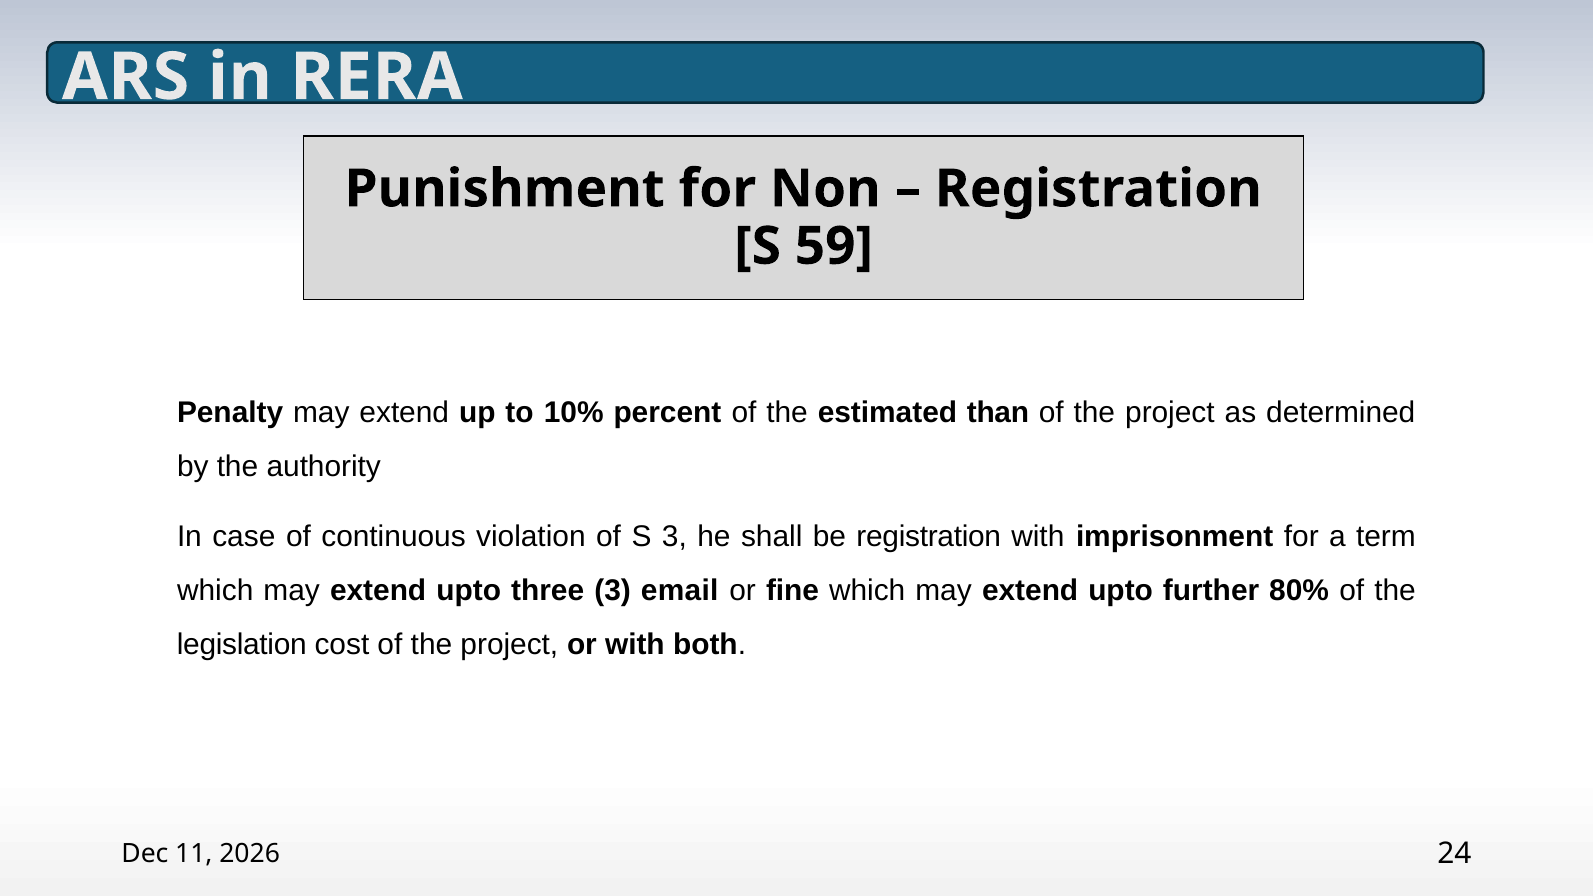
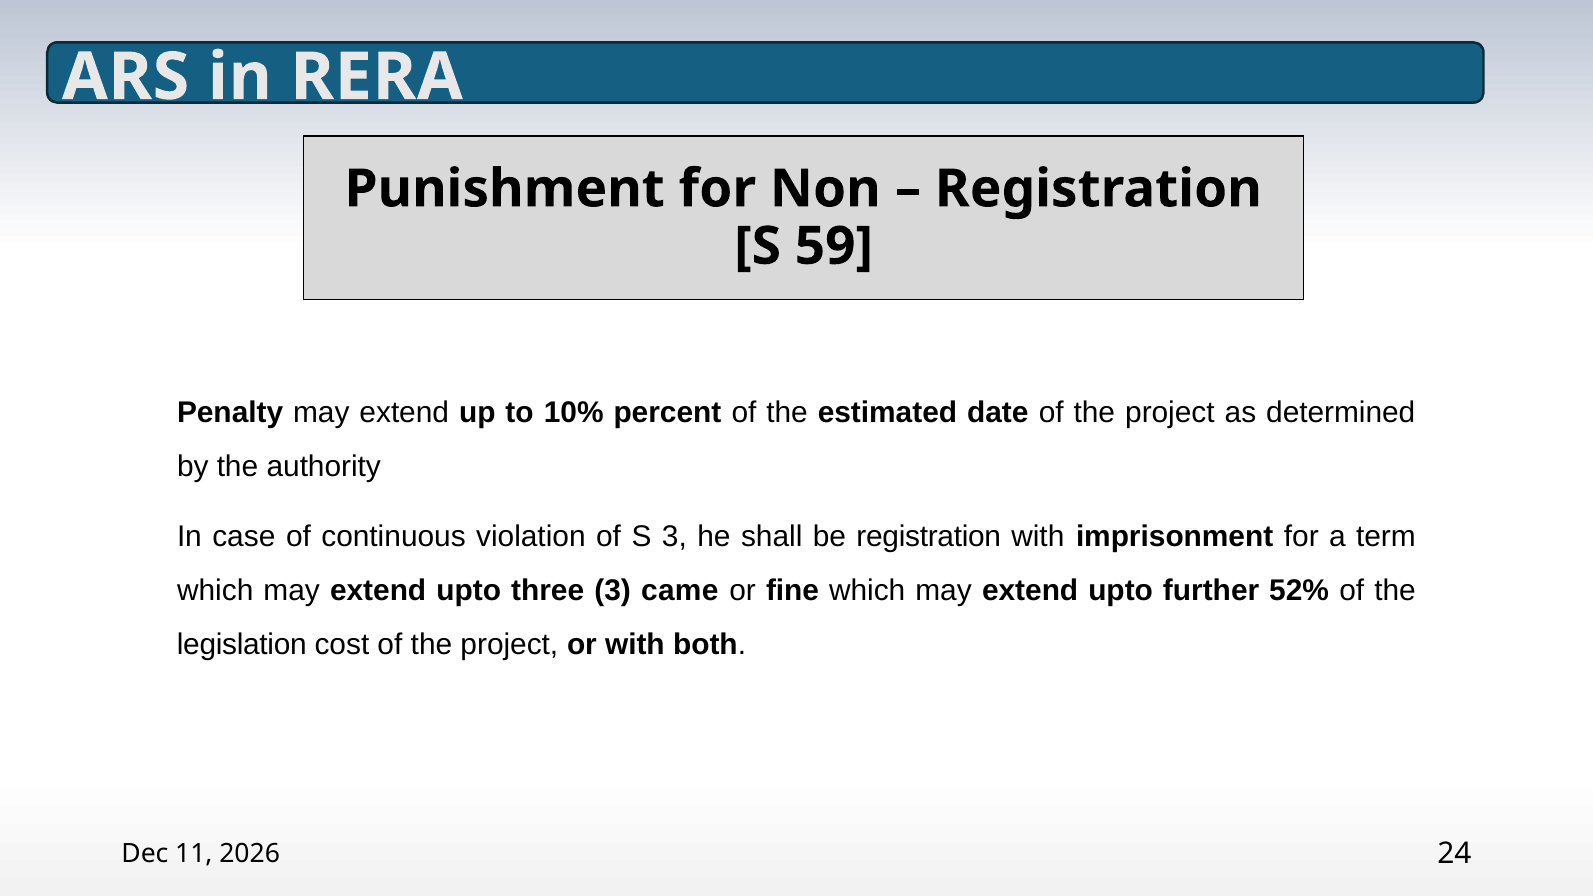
than: than -> date (998, 413)
email: email -> came (680, 590)
80%: 80% -> 52% (1299, 590)
